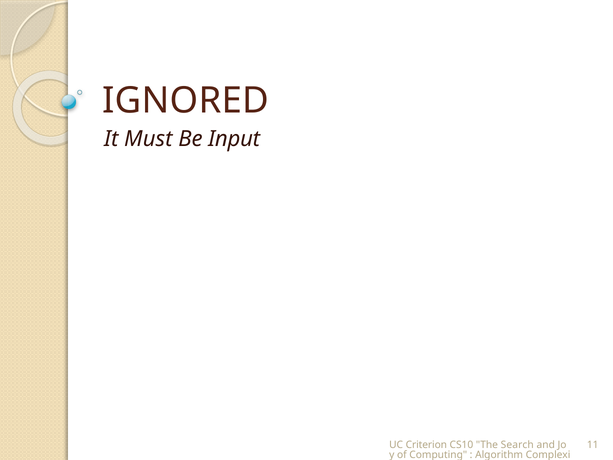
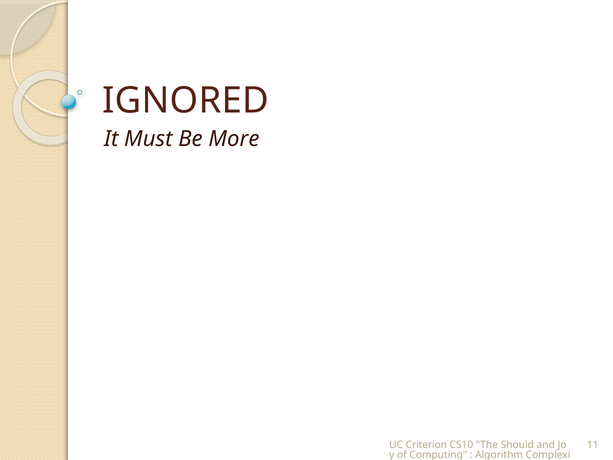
Input: Input -> More (234, 139)
Search: Search -> Should (517, 445)
